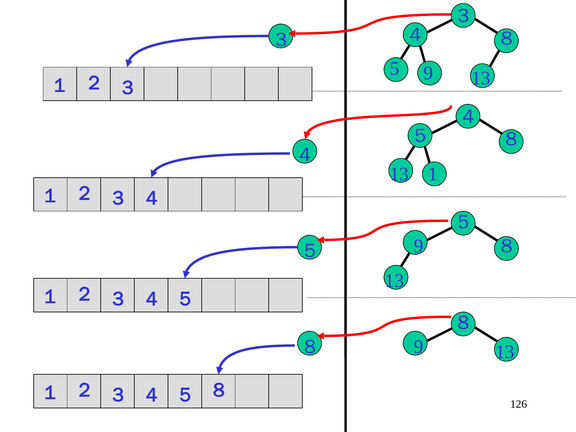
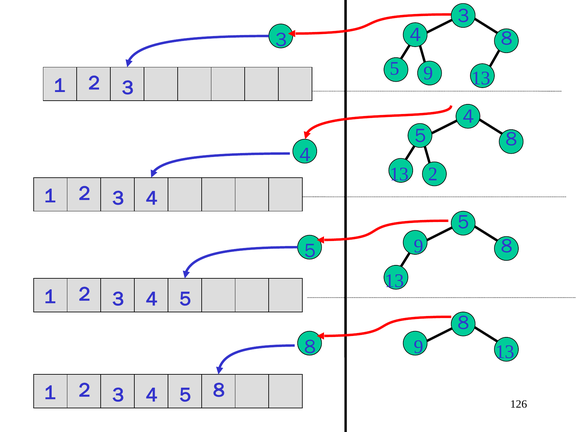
1: 1 -> 2 (433, 174)
